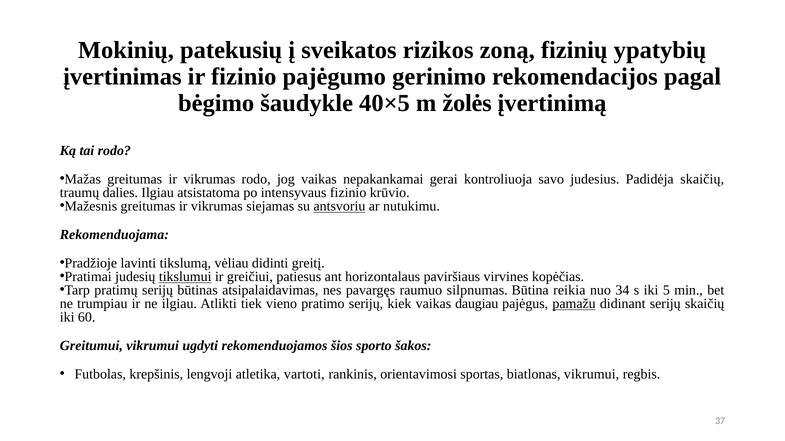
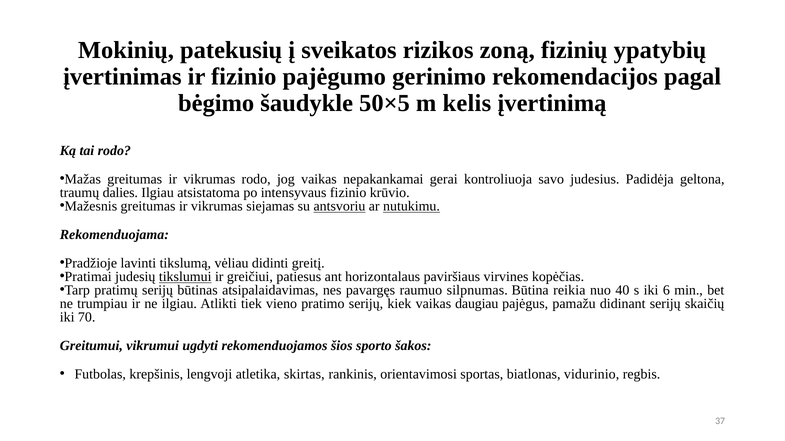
40×5: 40×5 -> 50×5 (384, 103)
žolės: žolės -> kelis (467, 103)
Padidėja skaičių: skaičių -> geltona (702, 179)
nutukimu underline: none -> present (412, 206)
34: 34 -> 40 (622, 291)
5: 5 -> 6 (666, 291)
pamažu underline: present -> none (574, 304)
60: 60 -> 70 (87, 318)
vartoti: vartoti -> skirtas (304, 375)
biatlonas vikrumui: vikrumui -> vidurinio (592, 375)
